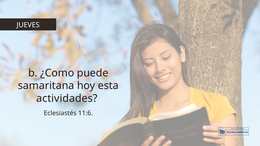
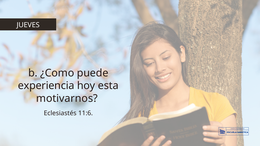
samaritana: samaritana -> experiencia (46, 86)
actividades: actividades -> motivarnos (67, 99)
